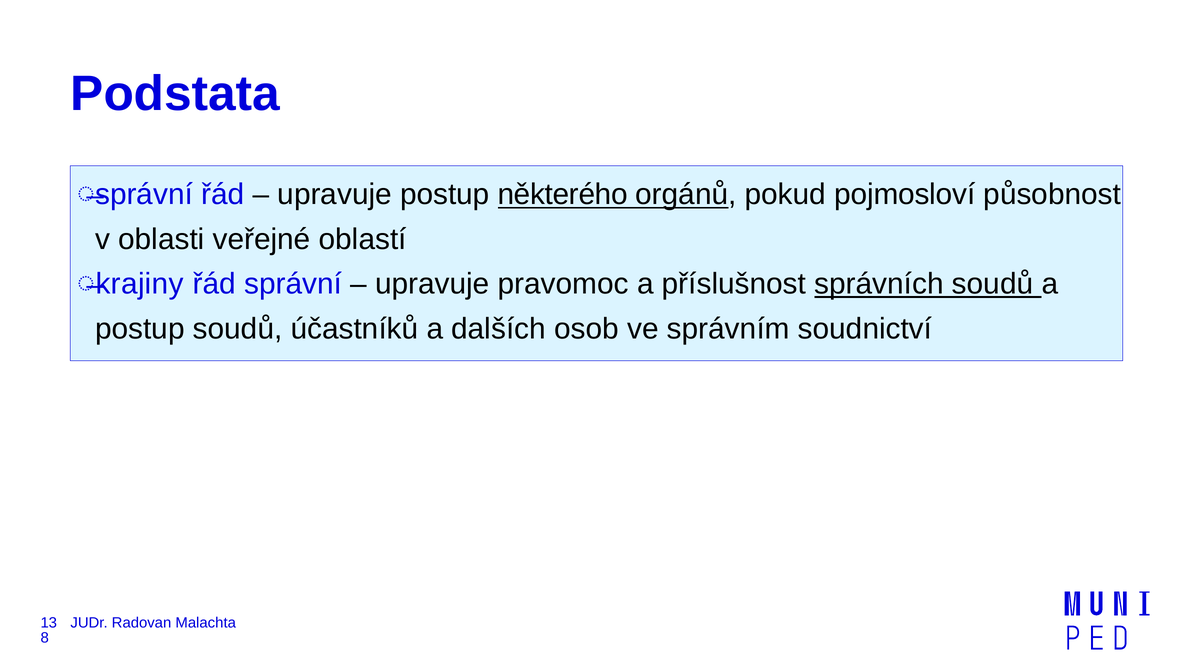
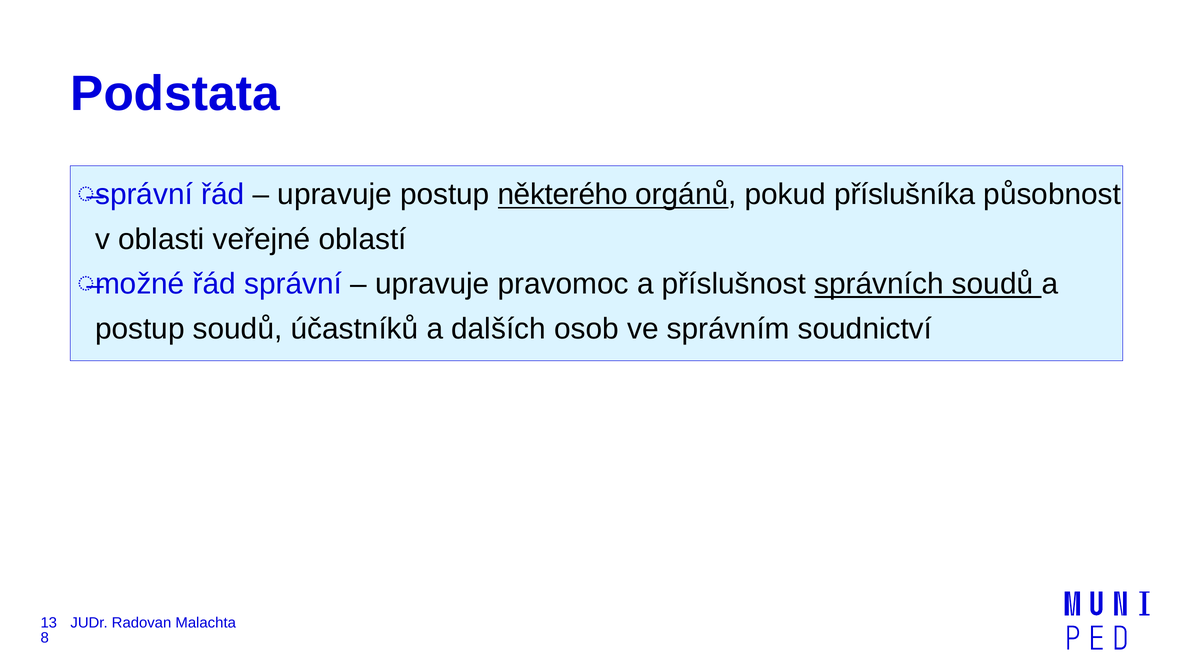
pojmosloví: pojmosloví -> příslušníka (905, 195)
krajiny: krajiny -> možné (140, 284)
